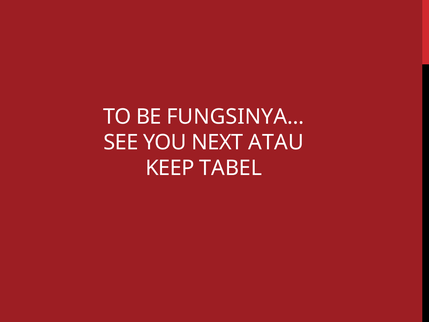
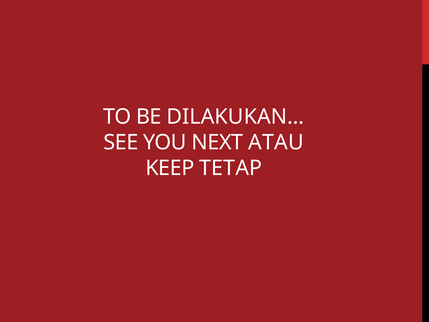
FUNGSINYA…: FUNGSINYA… -> DILAKUKAN… (235, 117)
TABEL: TABEL -> TETAP (231, 168)
